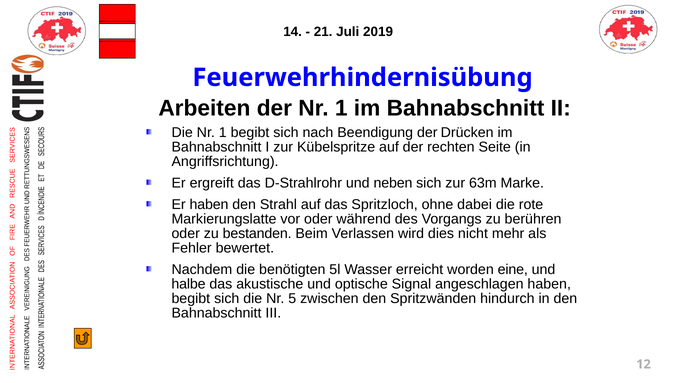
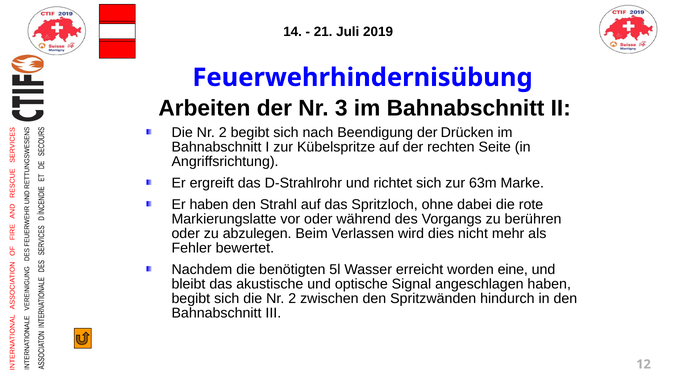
der Nr 1: 1 -> 3 (341, 108)
1: 1 -> 2 (223, 133)
neben: neben -> richtet (393, 183)
bestanden: bestanden -> abzulegen (257, 234)
halbe: halbe -> bleibt (188, 284)
sich die Nr 5: 5 -> 2 (292, 299)
